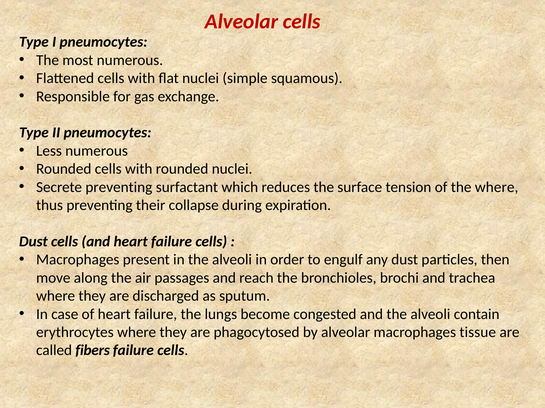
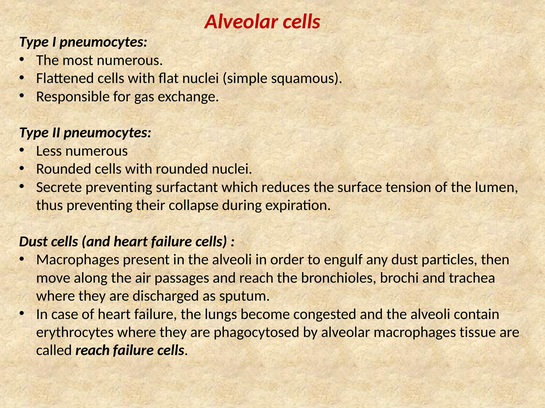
the where: where -> lumen (497, 187)
called fibers: fibers -> reach (93, 351)
